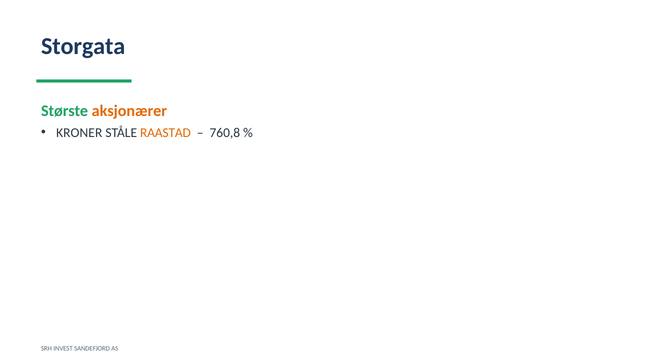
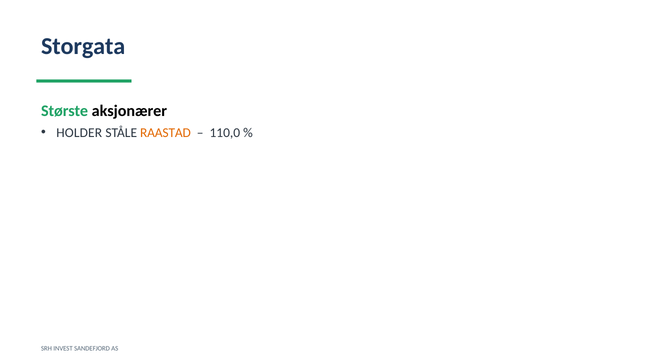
aksjonærer colour: orange -> black (129, 111)
KRONER: KRONER -> HOLDER (79, 133)
760,8: 760,8 -> 110,0 (225, 133)
